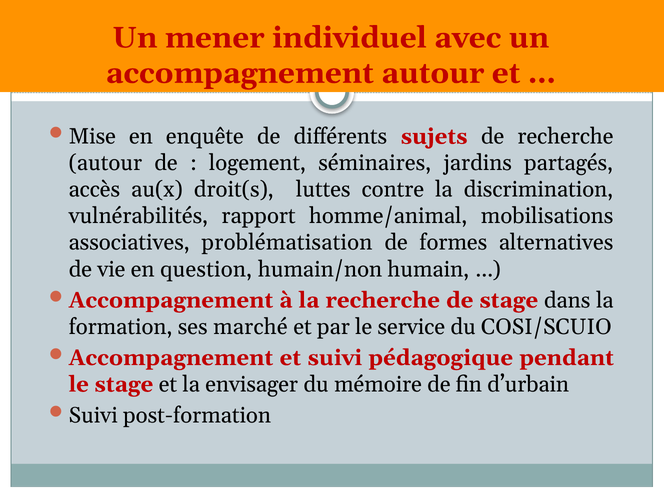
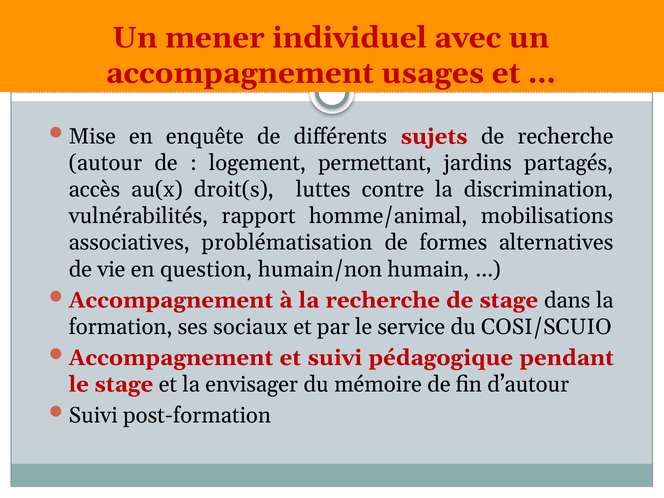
accompagnement autour: autour -> usages (433, 73)
séminaires: séminaires -> permettant (375, 163)
marché: marché -> sociaux (250, 327)
d’urbain: d’urbain -> d’autour (528, 384)
